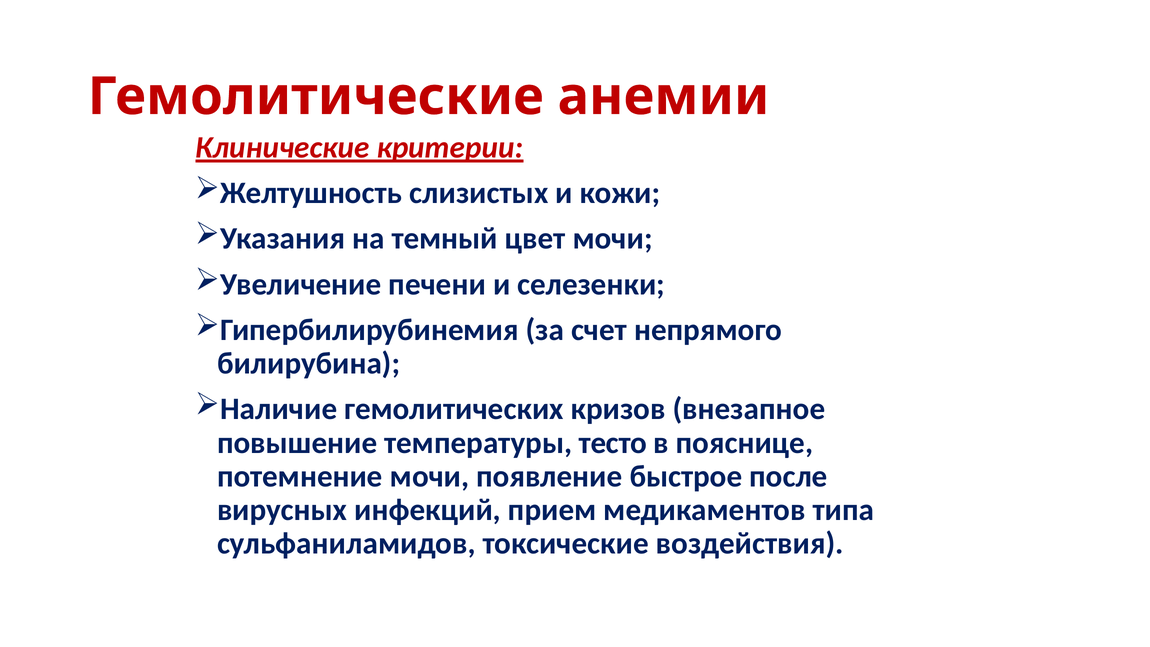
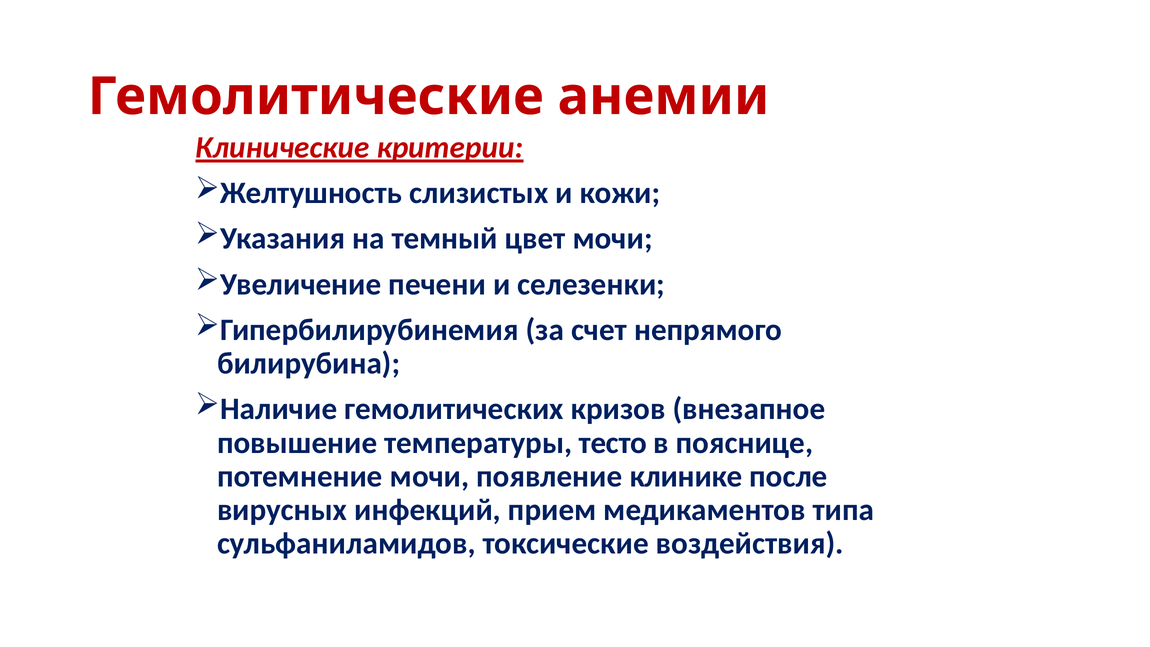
быстрое: быстрое -> клинике (686, 476)
